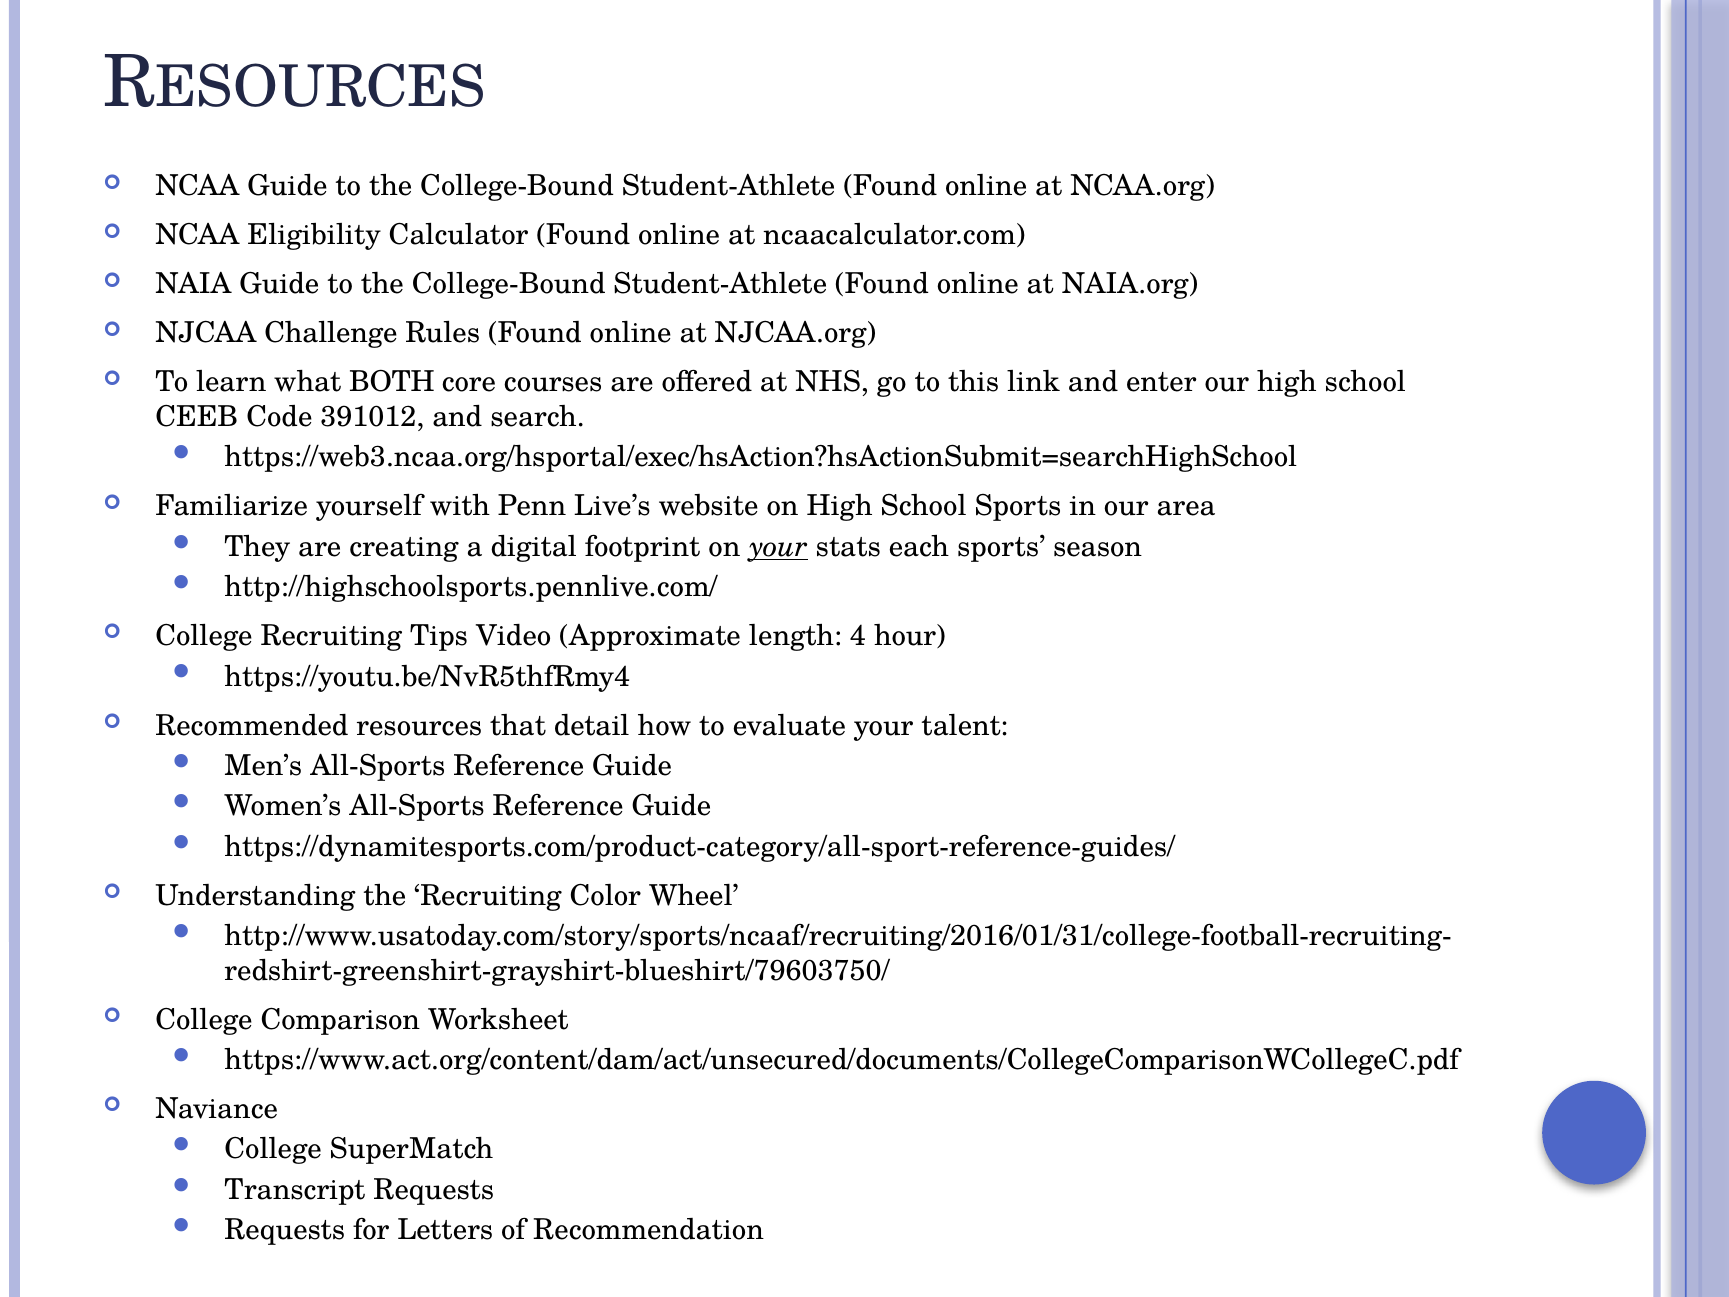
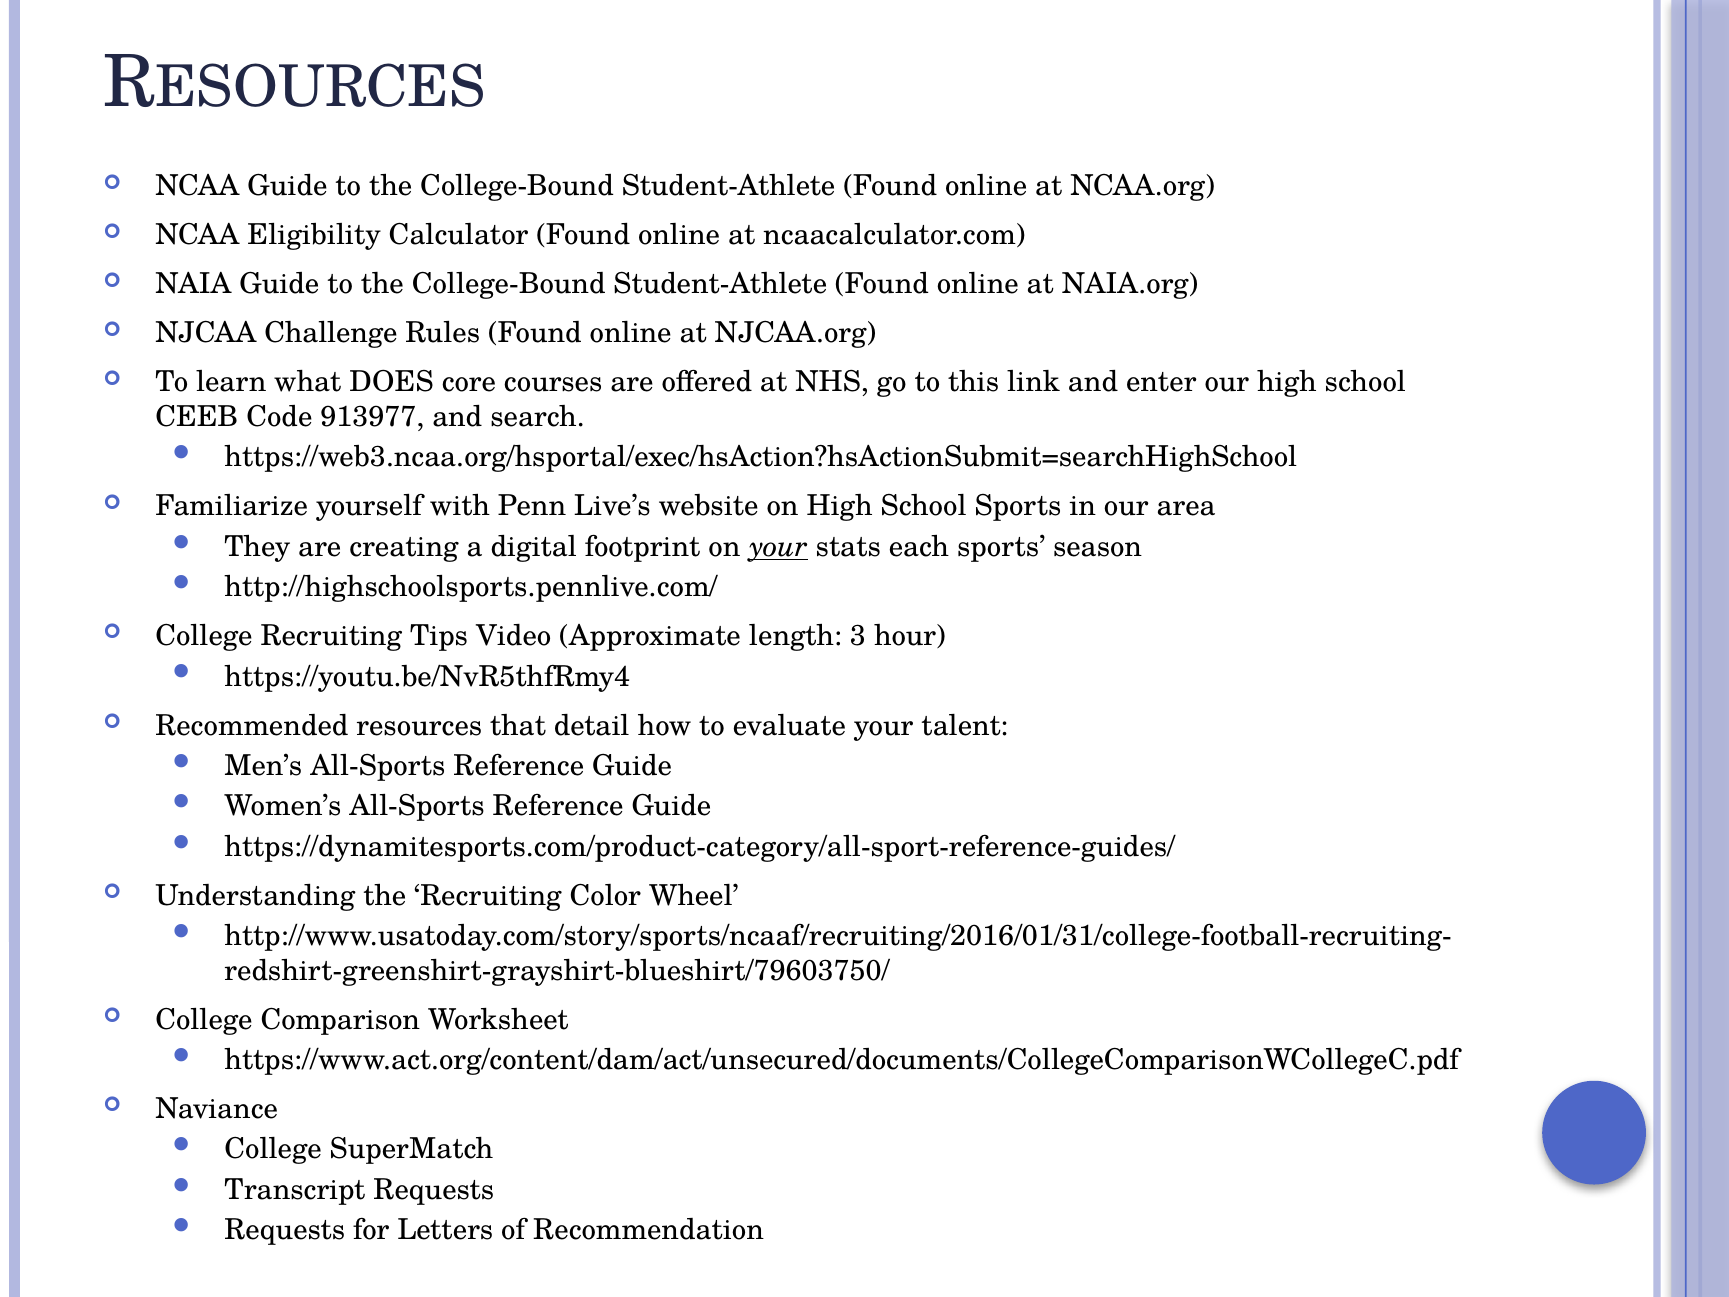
BOTH: BOTH -> DOES (392, 382)
391012: 391012 -> 913977 (372, 417)
4: 4 -> 3 (858, 636)
